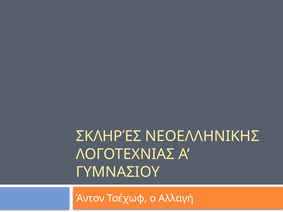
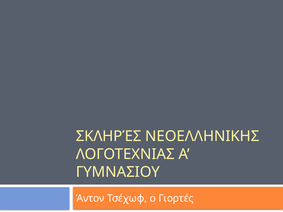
Αλλαγή: Αλλαγή -> Γιορτές (176, 199)
